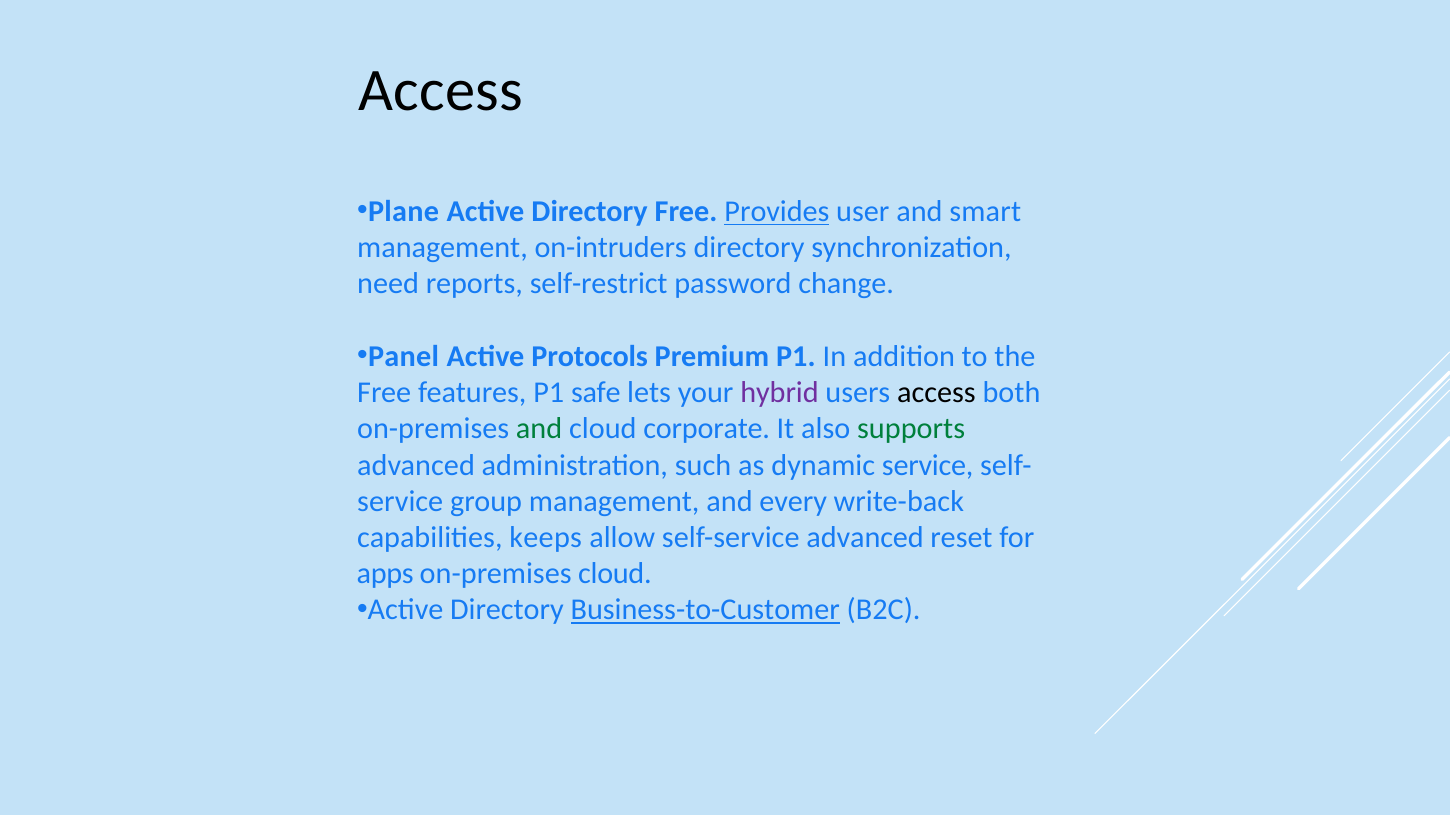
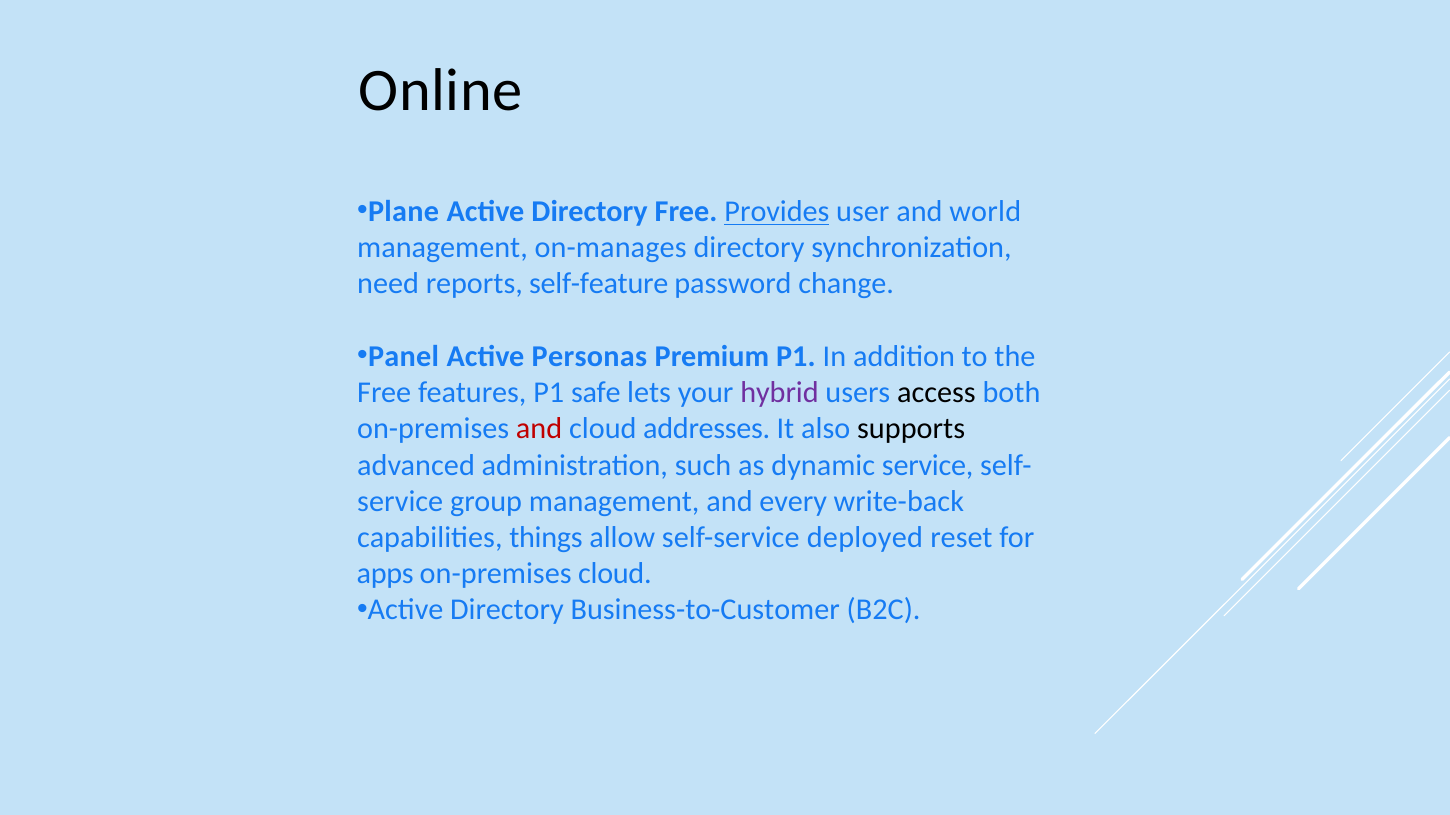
Access: Access -> Online (441, 90)
smart: smart -> world (985, 212)
on-intruders: on-intruders -> on-manages (611, 248)
self-restrict: self-restrict -> self-feature (599, 284)
Protocols: Protocols -> Personas (589, 357)
and colour: green -> red (539, 429)
corporate: corporate -> addresses (707, 429)
supports colour: green -> black (911, 429)
keeps: keeps -> things (546, 538)
self-service advanced: advanced -> deployed (865, 538)
Business-to-Customer underline: present -> none (705, 610)
